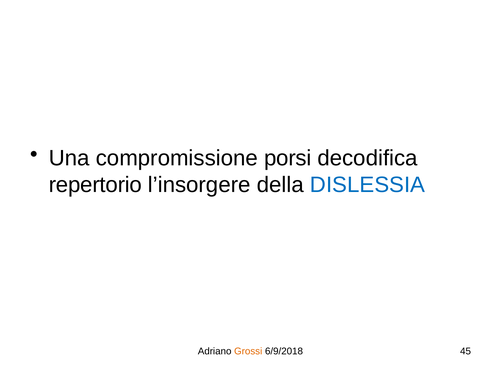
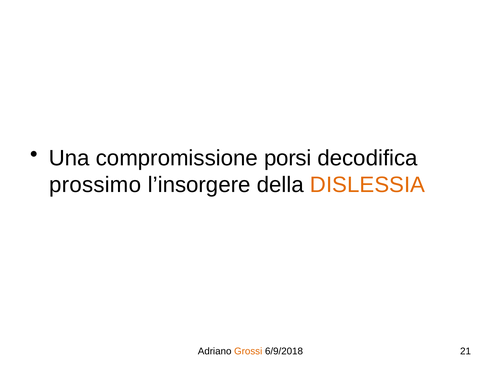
repertorio: repertorio -> prossimo (95, 185)
DISLESSIA colour: blue -> orange (368, 185)
45: 45 -> 21 (466, 351)
